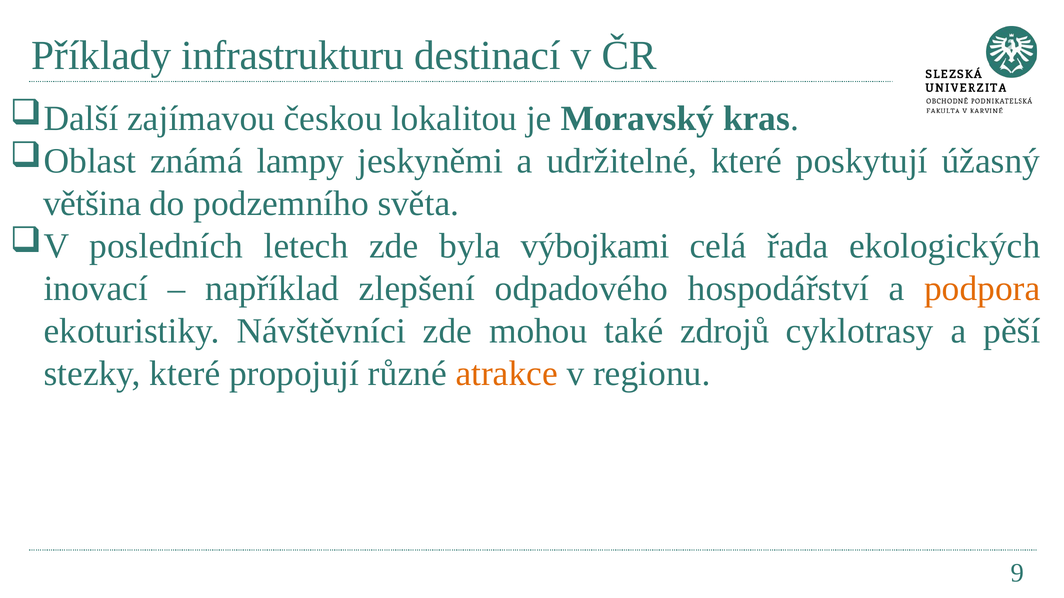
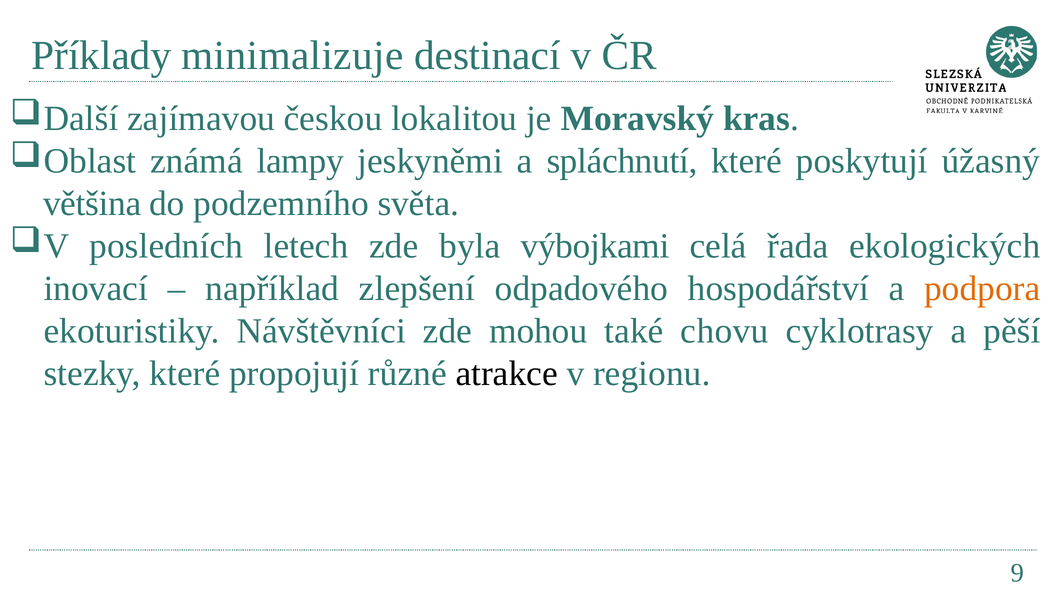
infrastrukturu: infrastrukturu -> minimalizuje (292, 56)
udržitelné: udržitelné -> spláchnutí (622, 161)
zdrojů: zdrojů -> chovu (725, 332)
atrakce colour: orange -> black (507, 374)
